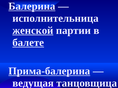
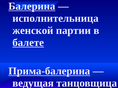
женской underline: present -> none (33, 31)
